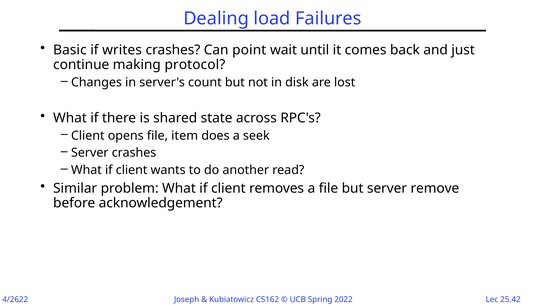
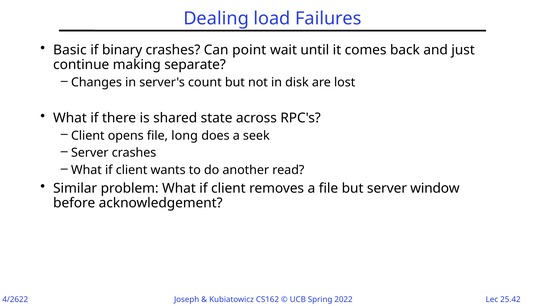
writes: writes -> binary (122, 50)
protocol: protocol -> separate (195, 65)
item: item -> long (185, 136)
remove: remove -> window (435, 189)
